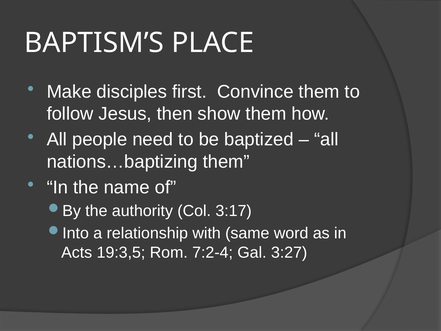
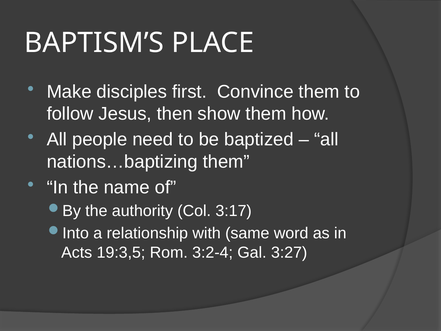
7:2-4: 7:2-4 -> 3:2-4 (213, 252)
